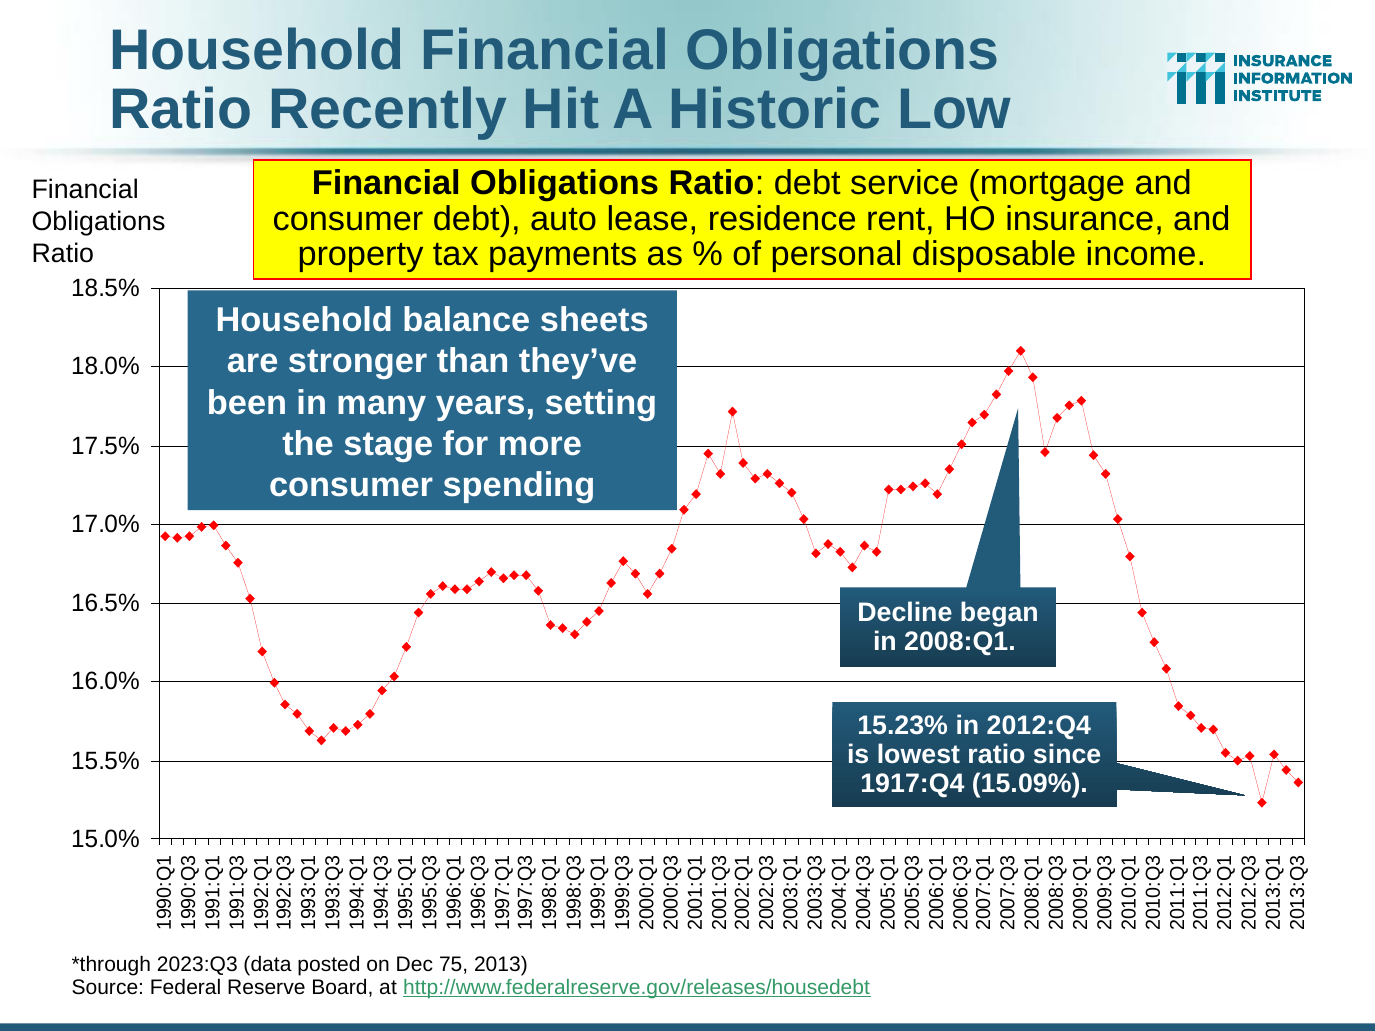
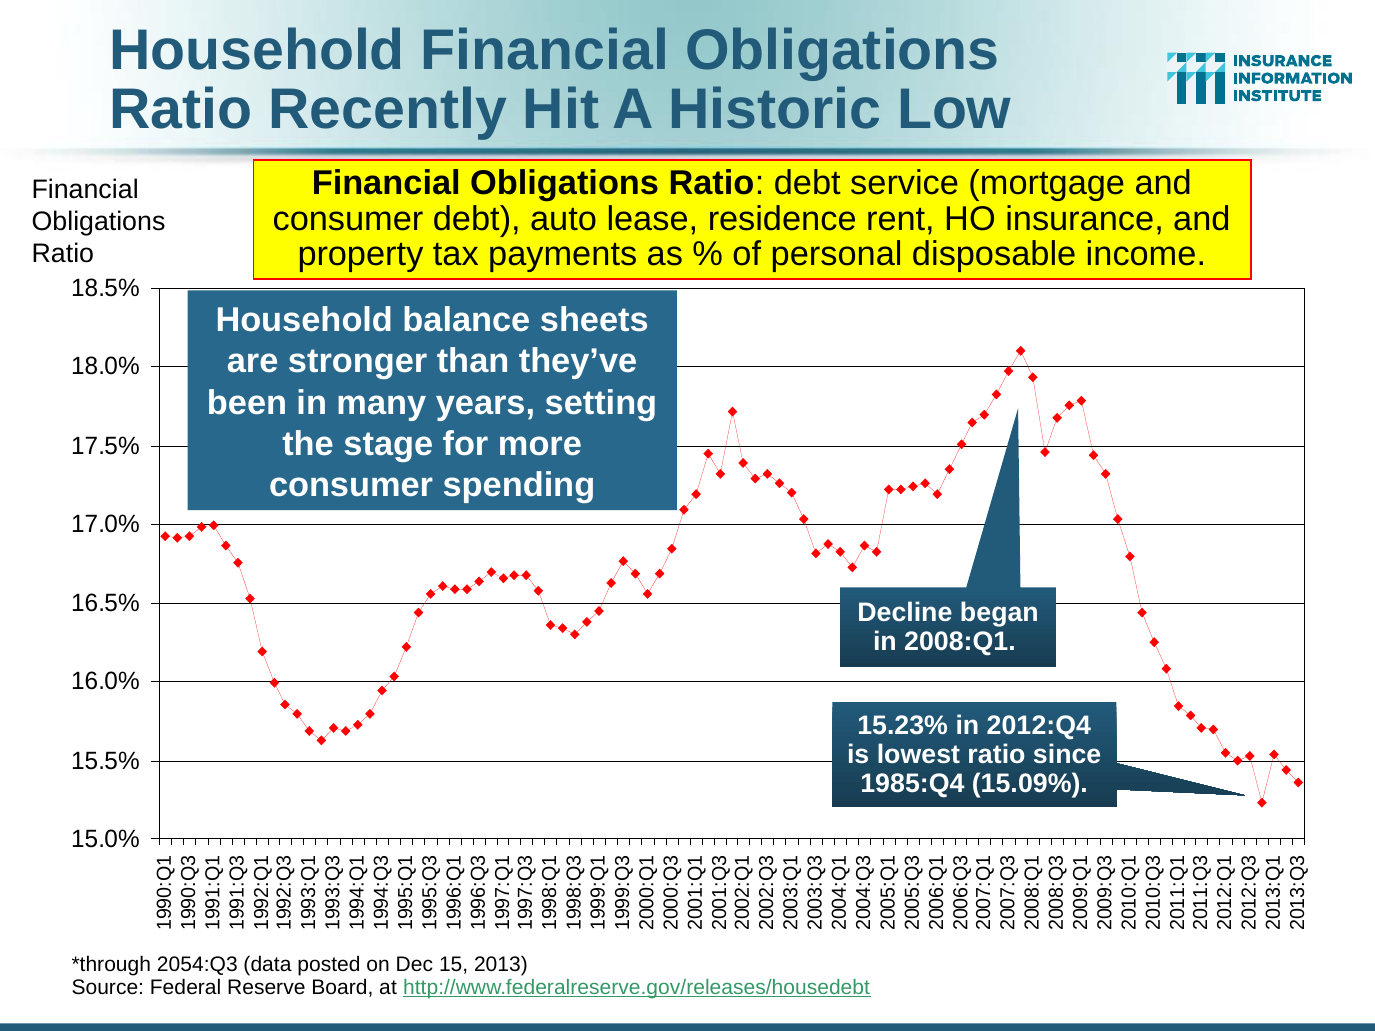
1917:Q4: 1917:Q4 -> 1985:Q4 (912, 783)
2023:Q3: 2023:Q3 -> 2054:Q3 (197, 965)
75: 75 -> 15 (454, 965)
